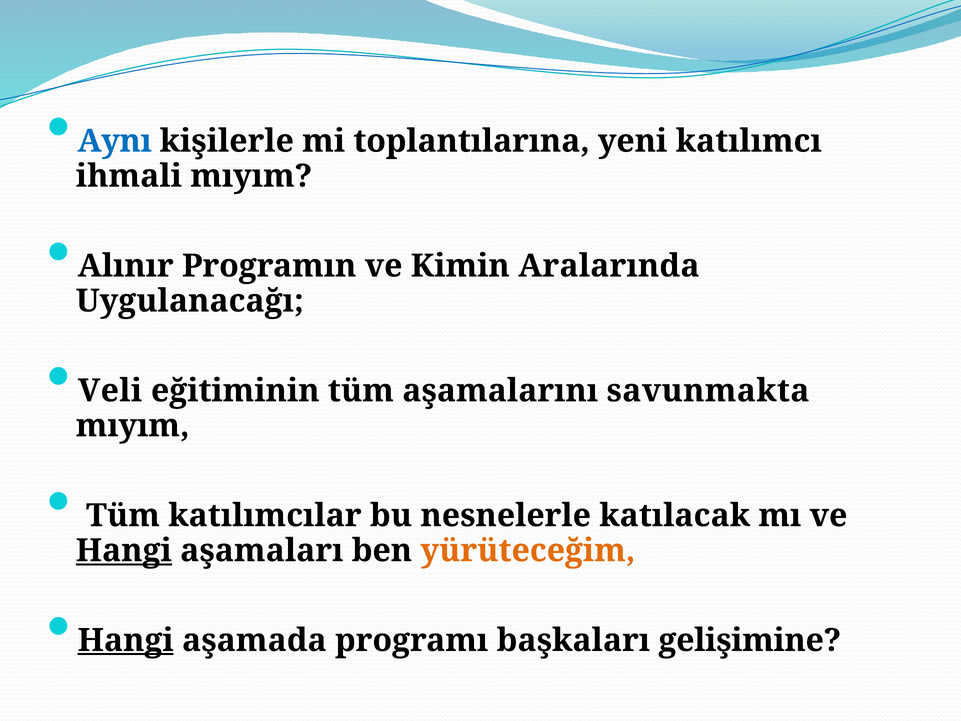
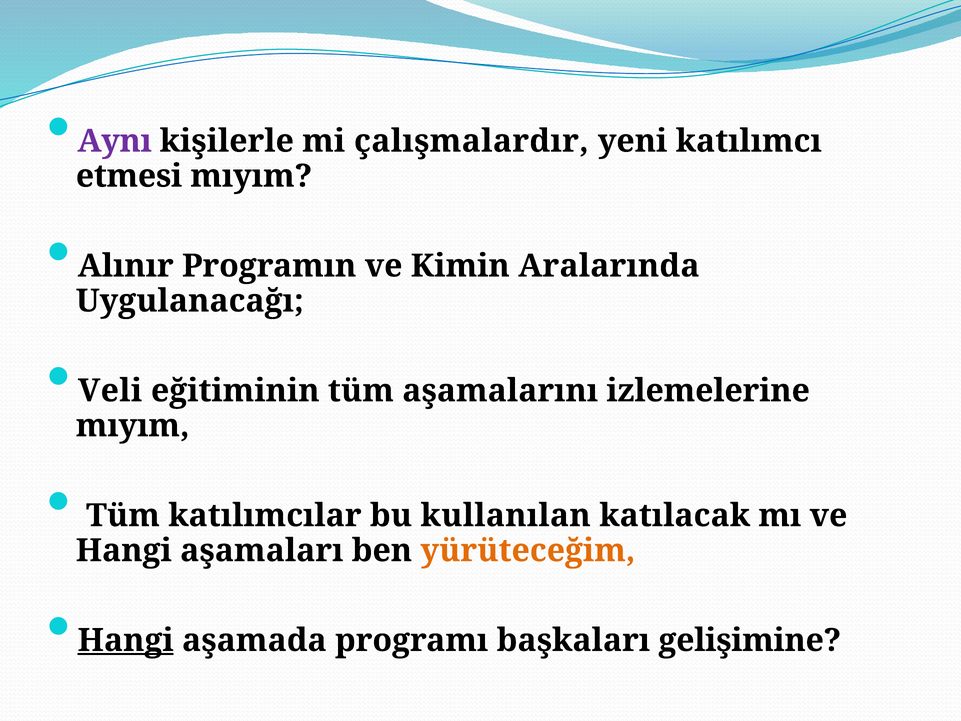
Aynı colour: blue -> purple (115, 141)
toplantılarına: toplantılarına -> çalışmalardır (471, 141)
ihmali: ihmali -> etmesi (129, 176)
savunmakta: savunmakta -> izlemelerine (708, 391)
nesnelerle: nesnelerle -> kullanılan (506, 515)
Hangi underline: present -> none (124, 550)
